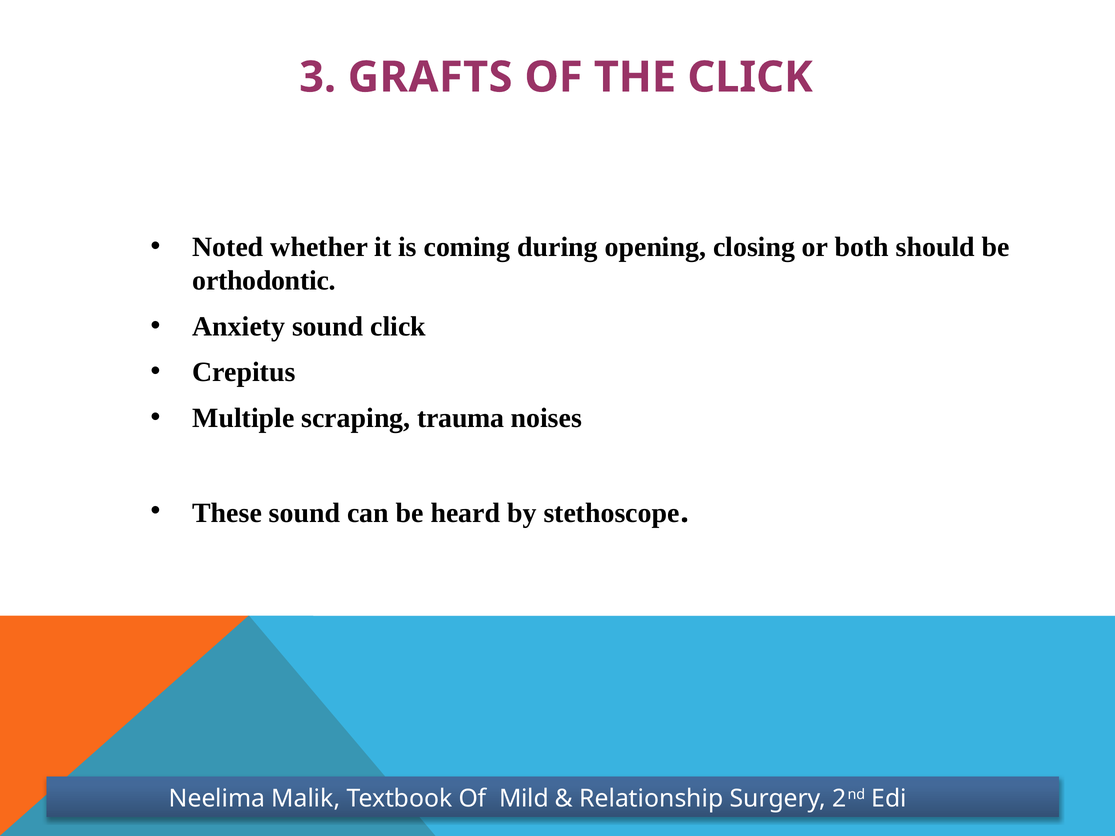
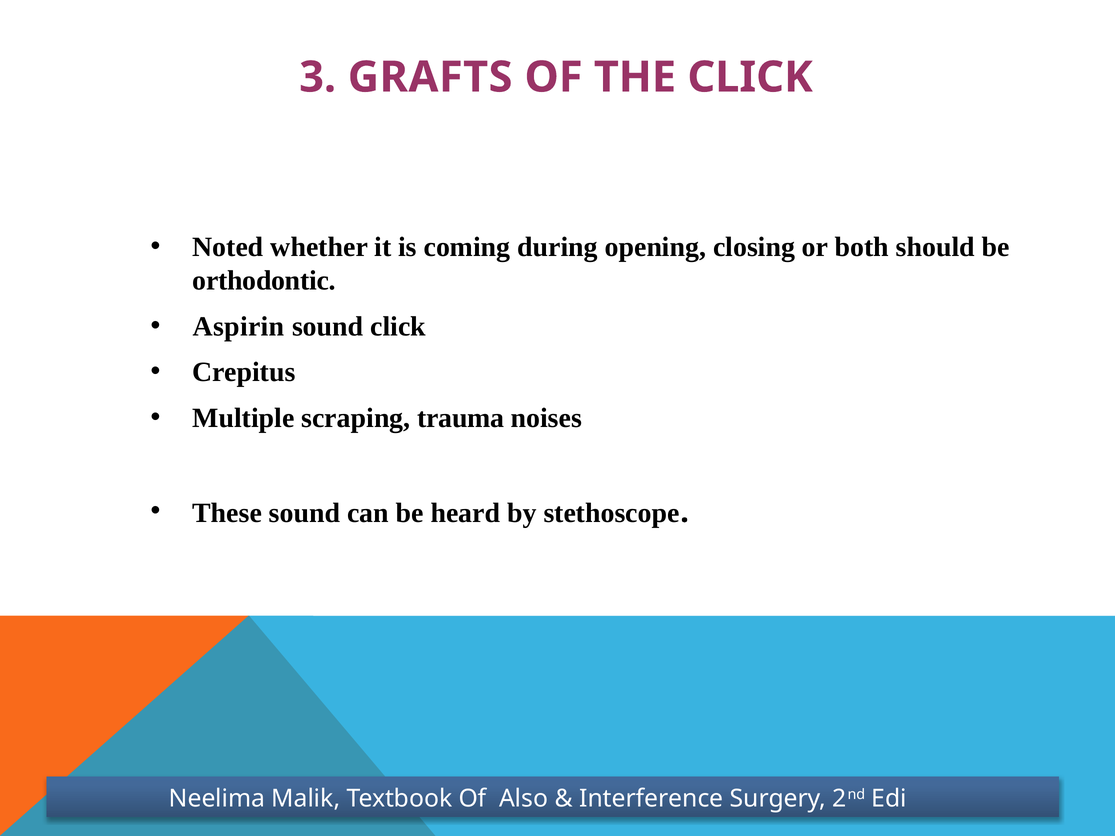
Anxiety: Anxiety -> Aspirin (239, 327)
Mild: Mild -> Also (524, 799)
Relationship: Relationship -> Interference (651, 799)
